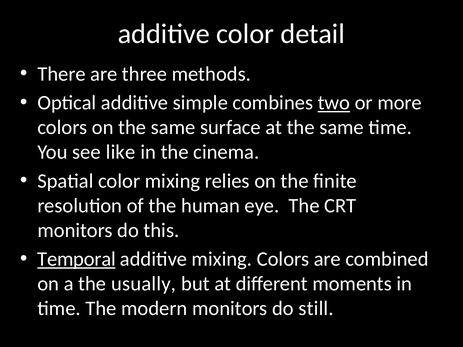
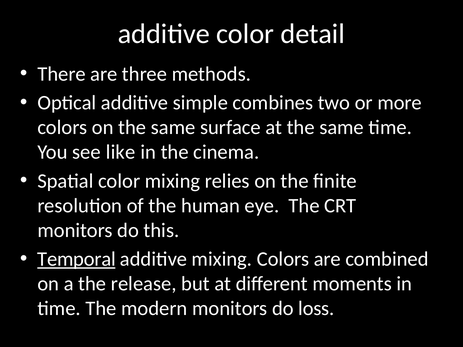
two underline: present -> none (334, 103)
usually: usually -> release (144, 284)
still: still -> loss (316, 309)
